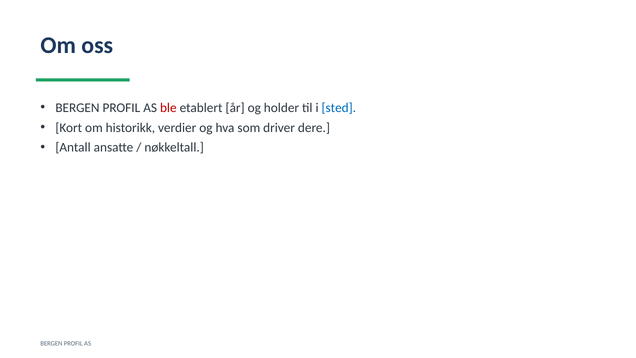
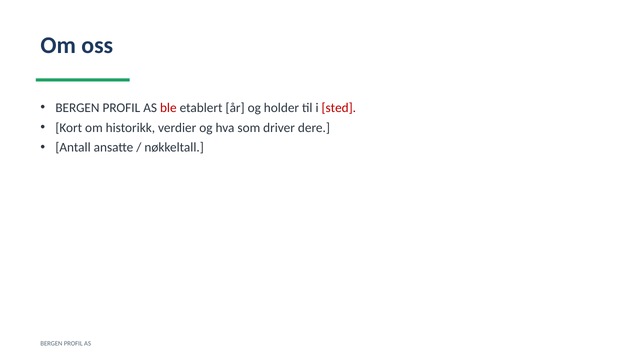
sted colour: blue -> red (339, 108)
